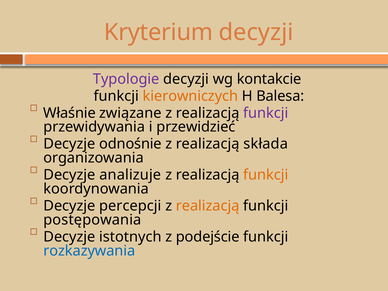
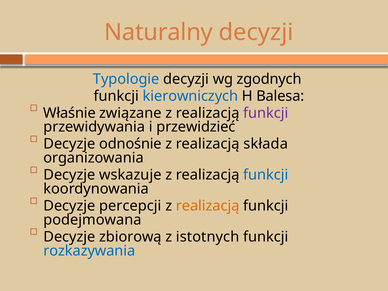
Kryterium: Kryterium -> Naturalny (159, 32)
Typologie colour: purple -> blue (126, 79)
kontakcie: kontakcie -> zgodnych (269, 79)
kierowniczych colour: orange -> blue (190, 96)
analizuje: analizuje -> wskazuje (130, 175)
funkcji colour: orange -> blue (266, 175)
postępowania: postępowania -> podejmowana (92, 220)
istotnych: istotnych -> zbiorową (130, 237)
podejście: podejście -> istotnych (208, 237)
